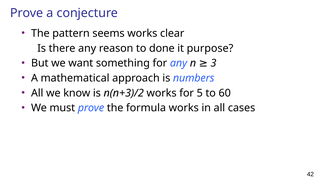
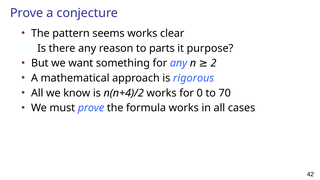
done: done -> parts (162, 48)
3: 3 -> 2 (213, 63)
numbers: numbers -> rigorous (194, 78)
n(n+3)/2: n(n+3)/2 -> n(n+4)/2 (124, 93)
5: 5 -> 0 (200, 93)
60: 60 -> 70 (225, 93)
